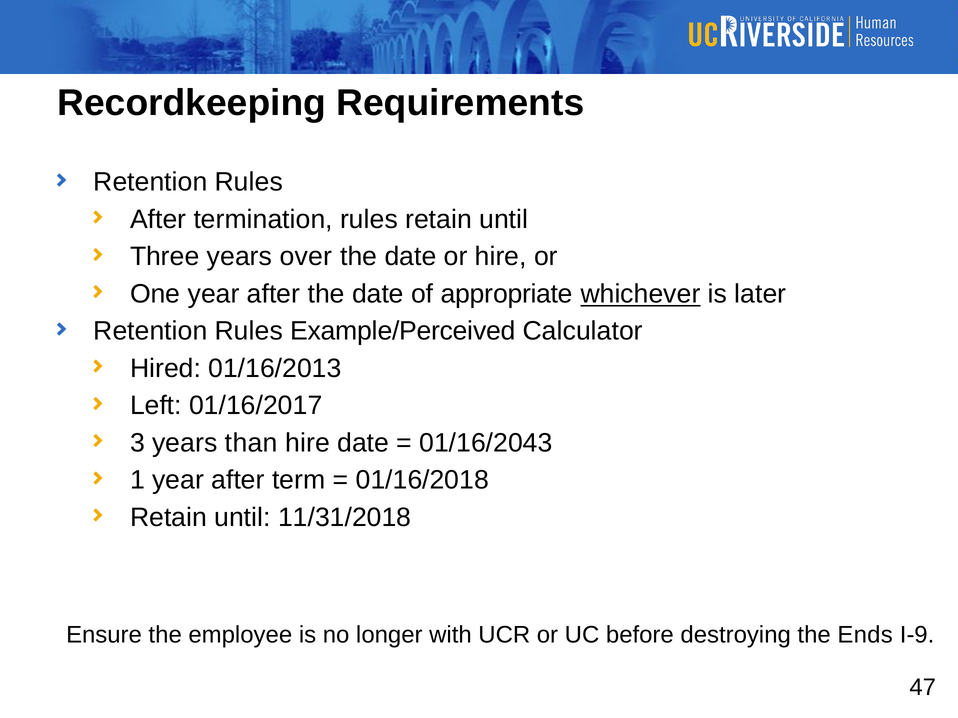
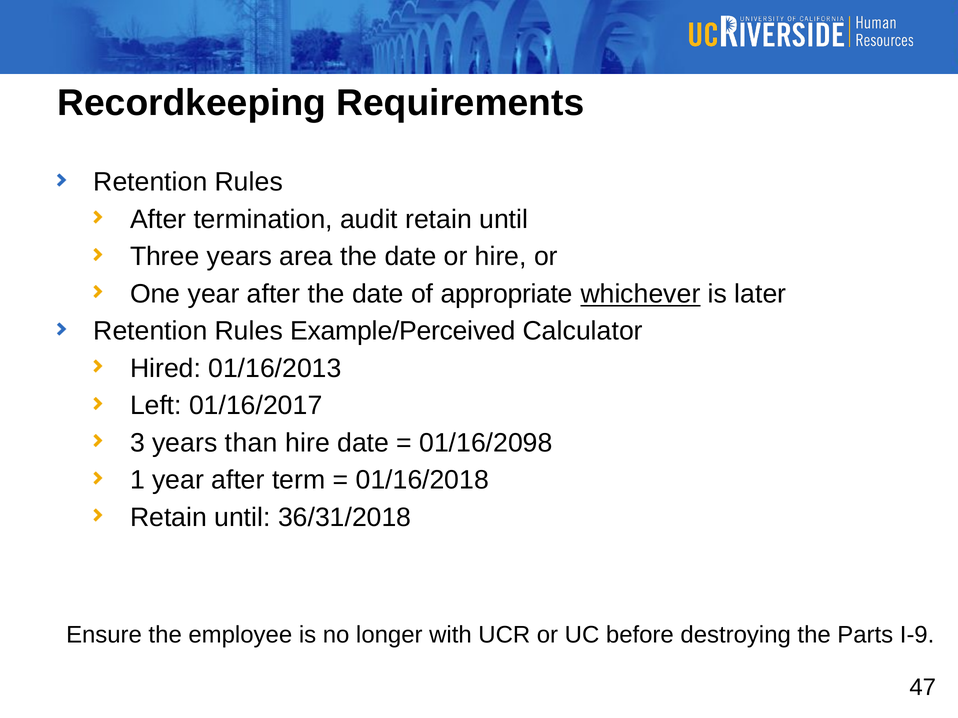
termination rules: rules -> audit (369, 220)
over: over -> area (306, 257)
01/16/2043: 01/16/2043 -> 01/16/2098 (486, 443)
11/31/2018: 11/31/2018 -> 36/31/2018 (345, 518)
Ends: Ends -> Parts (865, 635)
